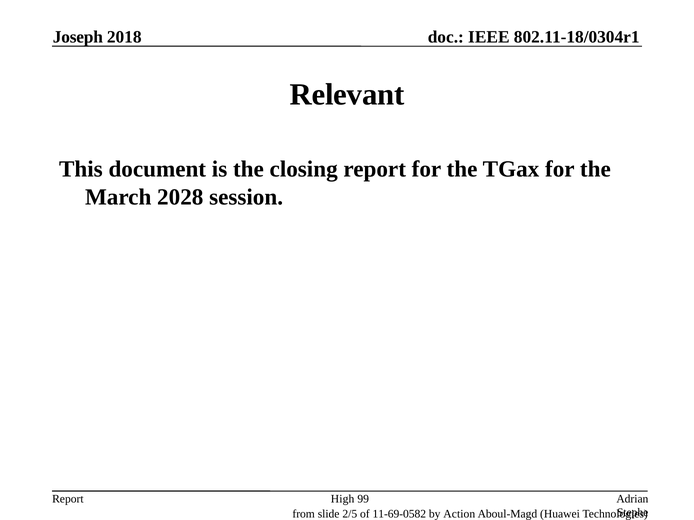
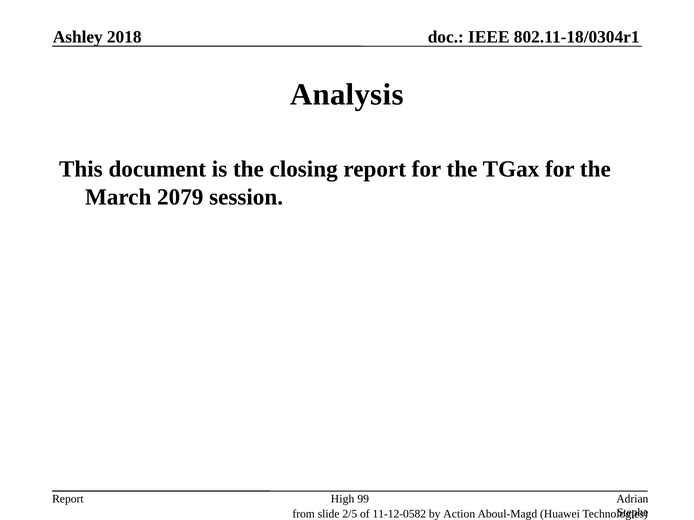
Joseph: Joseph -> Ashley (78, 37)
Relevant: Relevant -> Analysis (347, 95)
2028: 2028 -> 2079 (180, 197)
11-69-0582: 11-69-0582 -> 11-12-0582 (399, 514)
